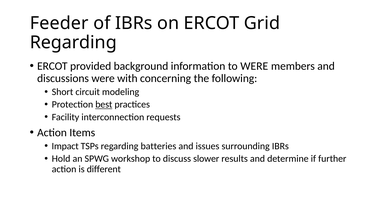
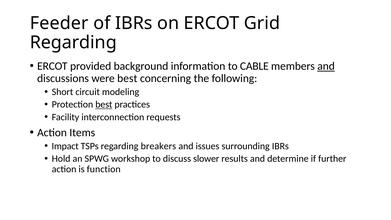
to WERE: WERE -> CABLE (254, 66)
and underline: none -> present (326, 66)
were with: with -> best (127, 78)
batteries: batteries -> breakers (158, 146)
different: different -> function (104, 169)
